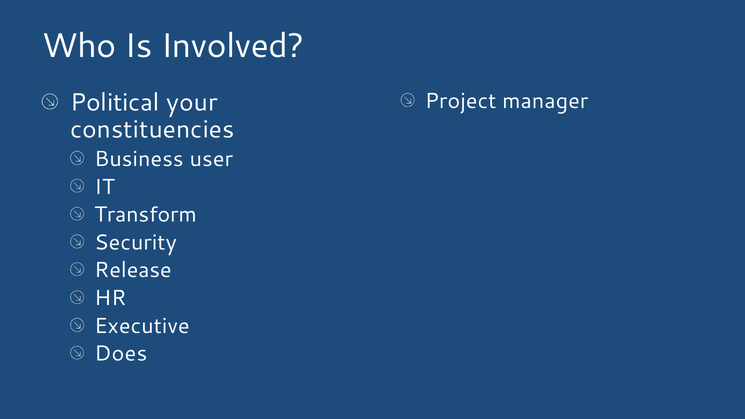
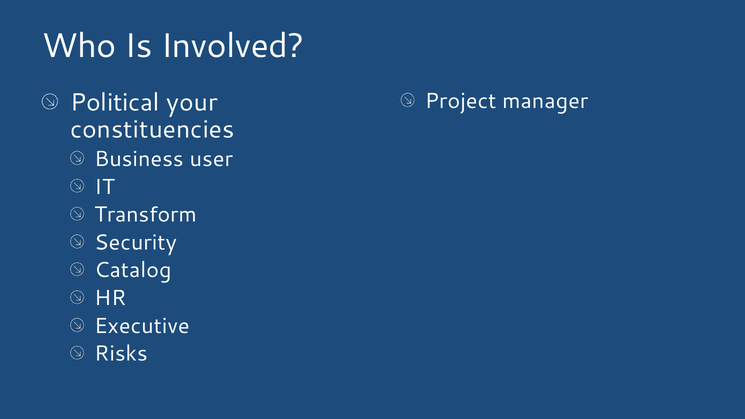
Release: Release -> Catalog (133, 270)
Does: Does -> Risks (121, 354)
